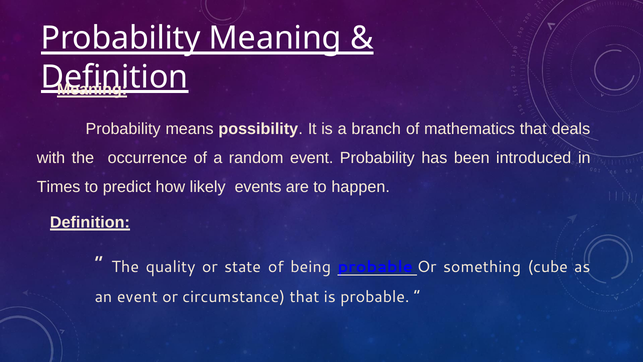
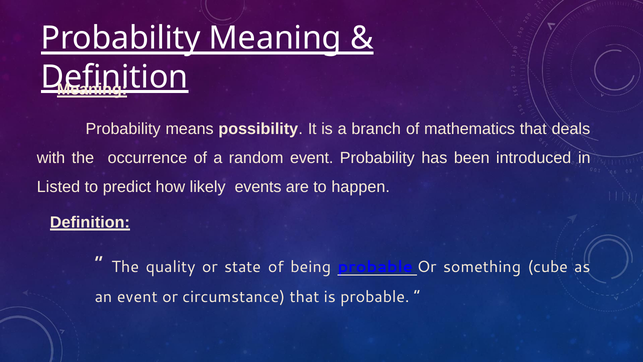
Times: Times -> Listed (59, 187)
